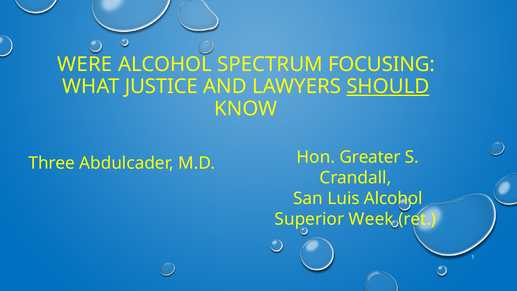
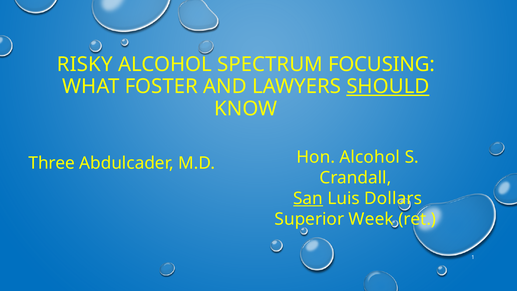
WERE: WERE -> RISKY (85, 64)
JUSTICE: JUSTICE -> FOSTER (161, 86)
Hon Greater: Greater -> Alcohol (370, 157)
San underline: none -> present (308, 198)
Luis Alcohol: Alcohol -> Dollars (393, 198)
